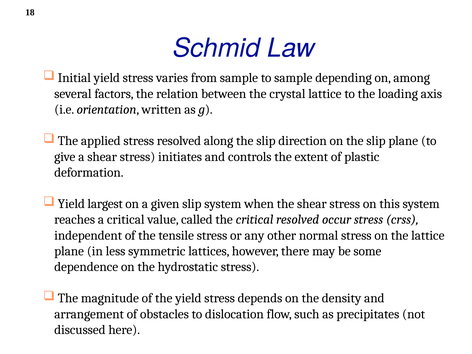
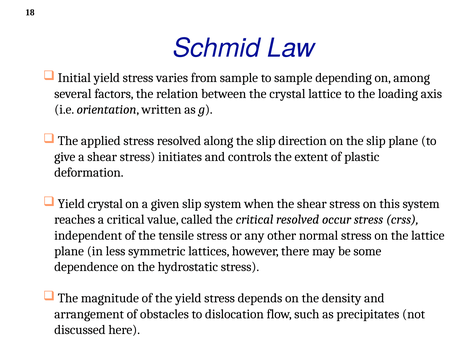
Yield largest: largest -> crystal (105, 204)
